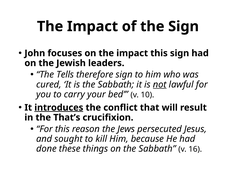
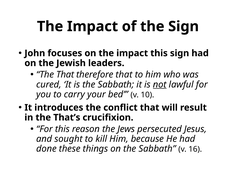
The Tells: Tells -> That (65, 75)
therefore sign: sign -> that (124, 75)
introduces underline: present -> none (59, 108)
